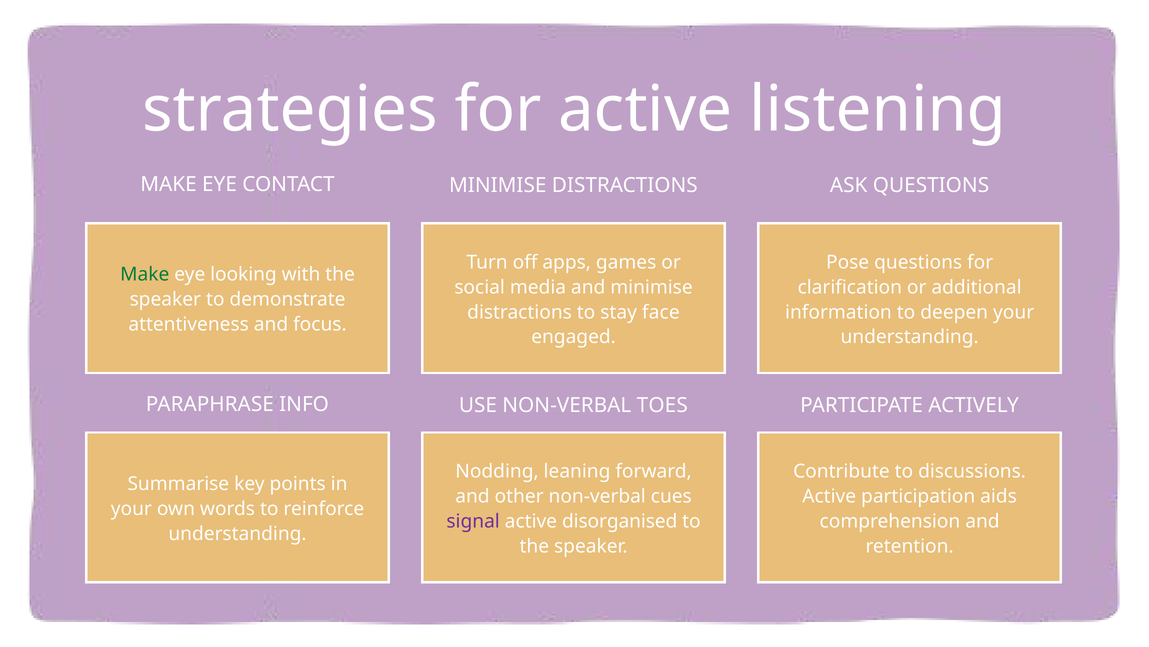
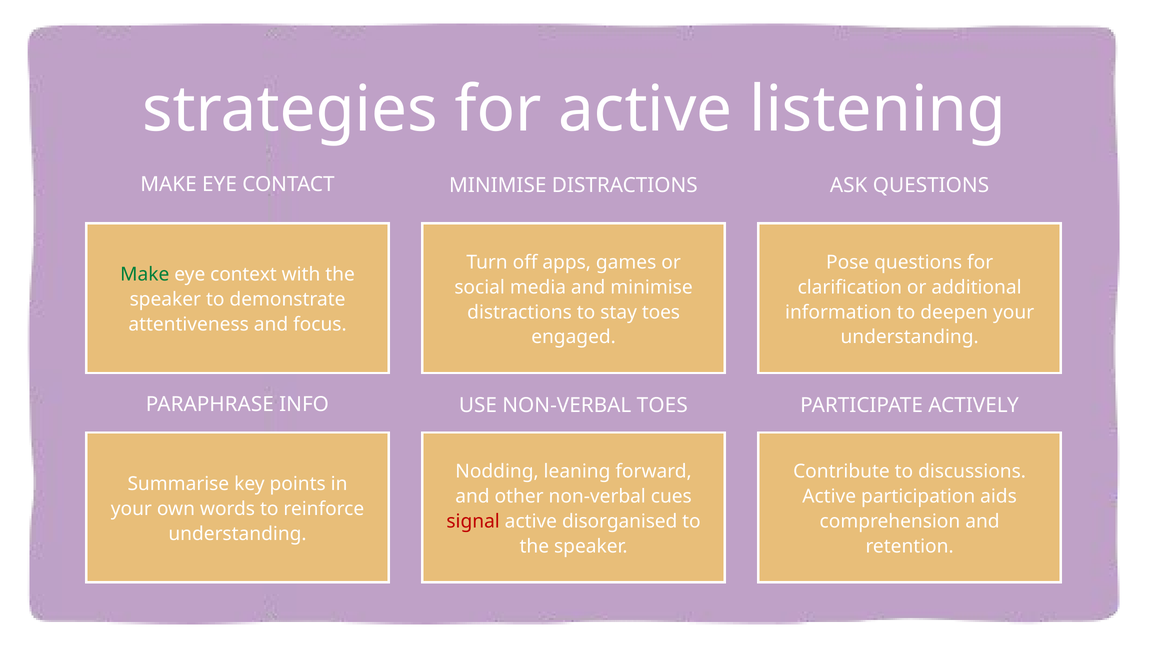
looking: looking -> context (243, 274)
stay face: face -> toes (661, 312)
signal colour: purple -> red (473, 521)
